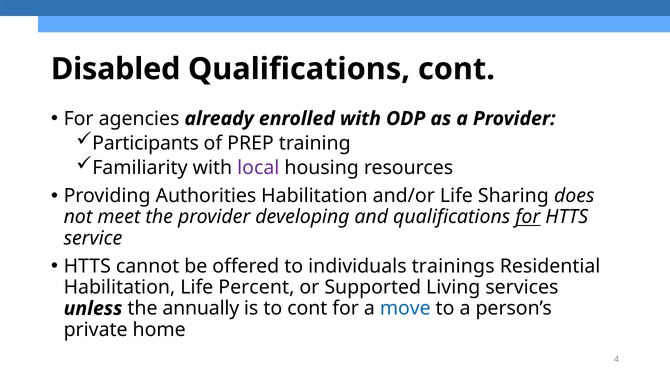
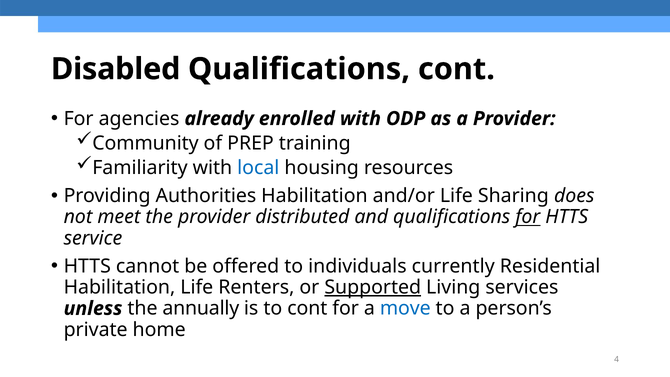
Participants: Participants -> Community (145, 143)
local colour: purple -> blue (258, 168)
developing: developing -> distributed (302, 217)
trainings: trainings -> currently (453, 266)
Percent: Percent -> Renters (256, 287)
Supported underline: none -> present (373, 287)
